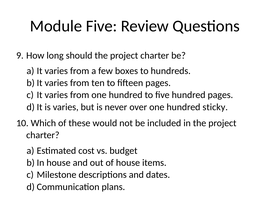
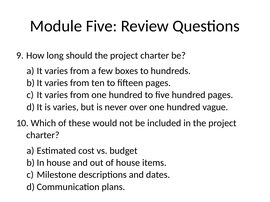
sticky: sticky -> vague (215, 107)
